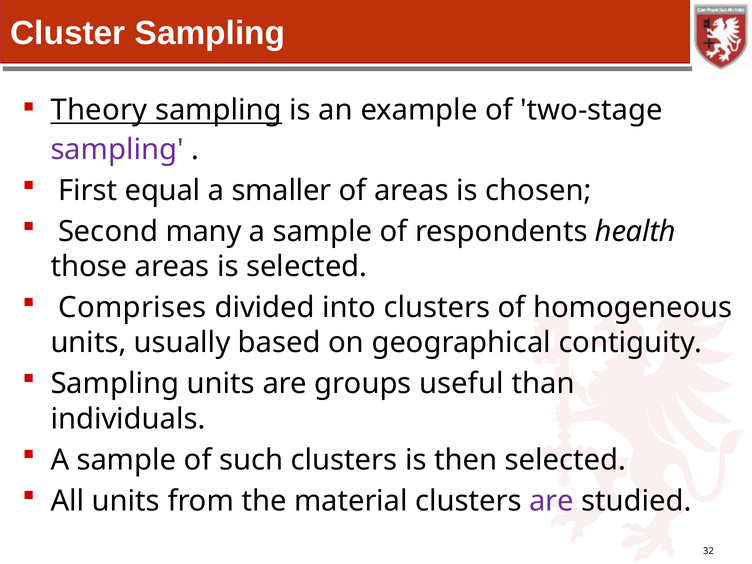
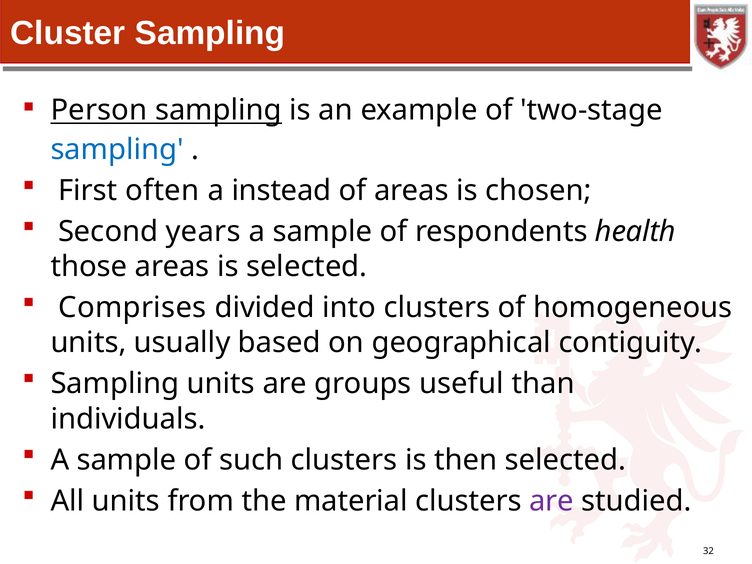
Theory: Theory -> Person (99, 110)
sampling colour: purple -> blue (117, 150)
equal: equal -> often (162, 191)
smaller: smaller -> instead (282, 191)
many: many -> years (203, 232)
